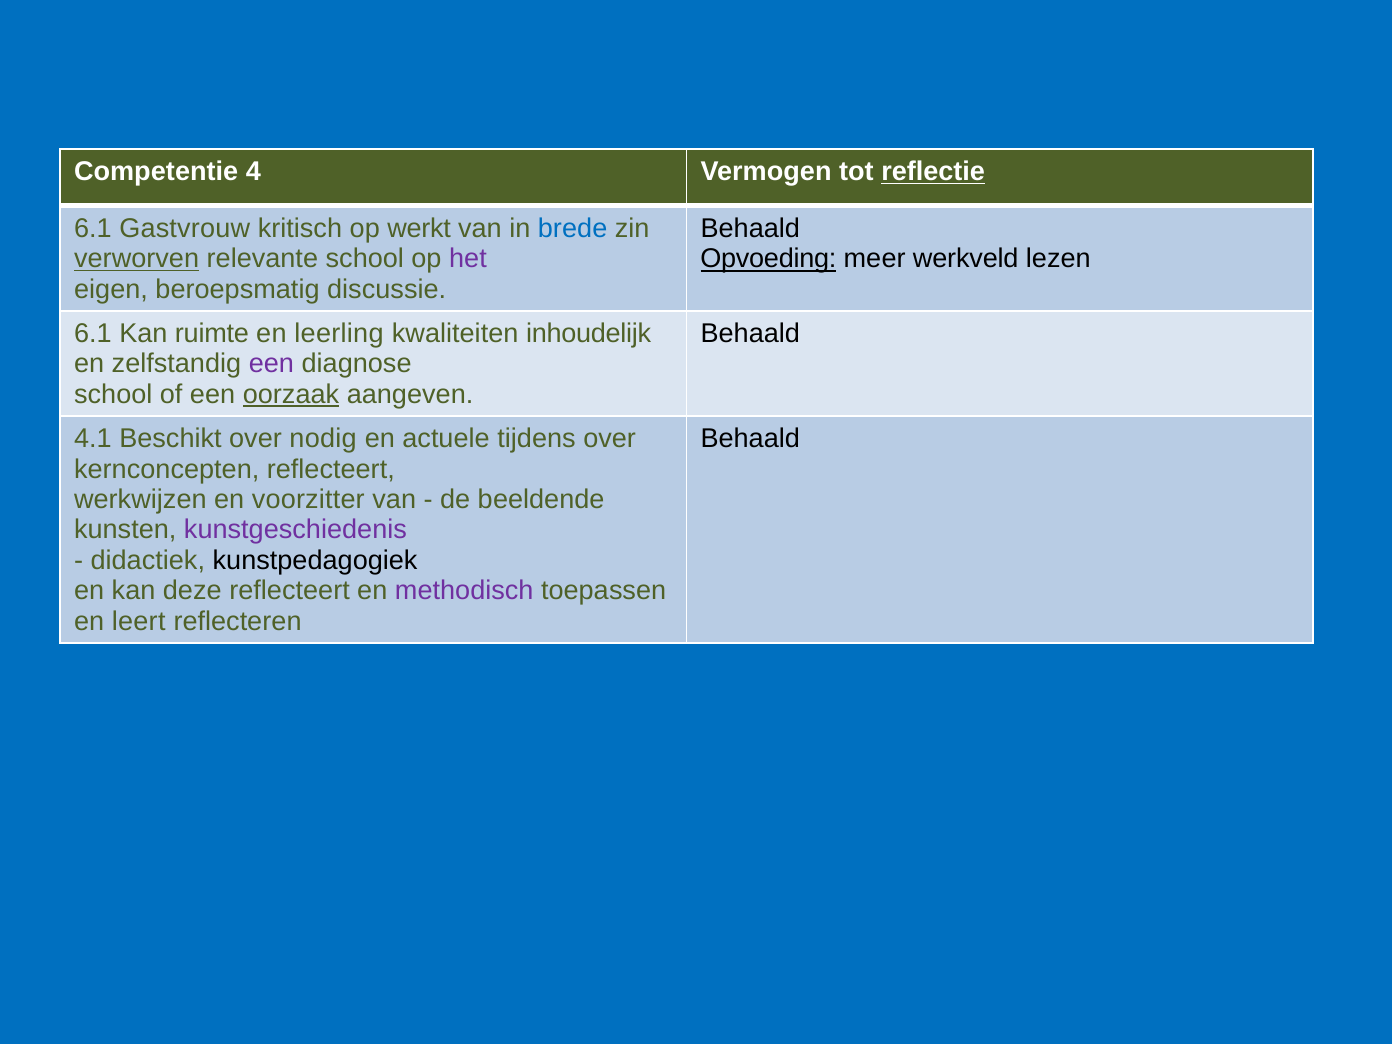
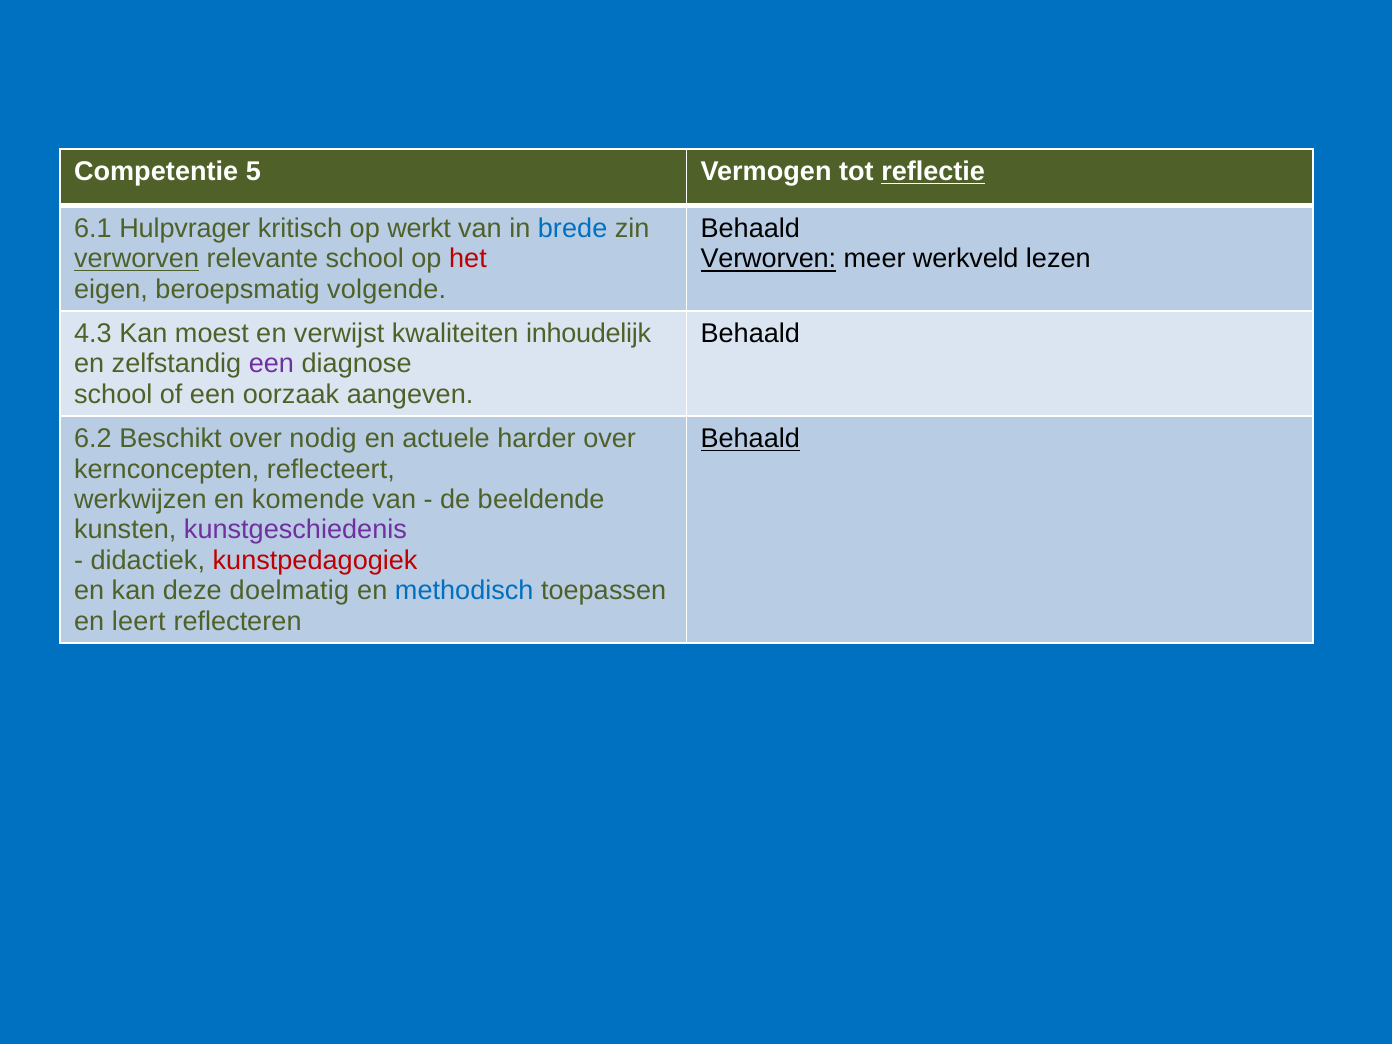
4: 4 -> 5 (253, 172)
Gastvrouw: Gastvrouw -> Hulpvrager (185, 228)
het colour: purple -> red (468, 259)
Opvoeding: Opvoeding -> Verworven (768, 259)
discussie: discussie -> volgende (387, 289)
6.1: 6.1 -> 4.3 (93, 334)
ruimte: ruimte -> moest (212, 334)
leerling: leerling -> verwijst (339, 334)
oorzaak underline: present -> none (291, 394)
4.1: 4.1 -> 6.2 (93, 439)
tijdens: tijdens -> harder (537, 439)
Behaald underline: none -> present (750, 439)
voorzitter: voorzitter -> komende (308, 500)
kunstpedagogiek colour: black -> red (315, 560)
deze reflecteert: reflecteert -> doelmatig (289, 591)
methodisch colour: purple -> blue (464, 591)
